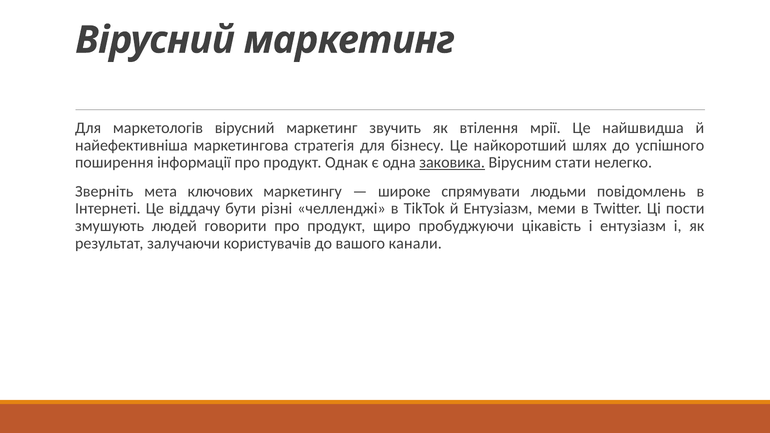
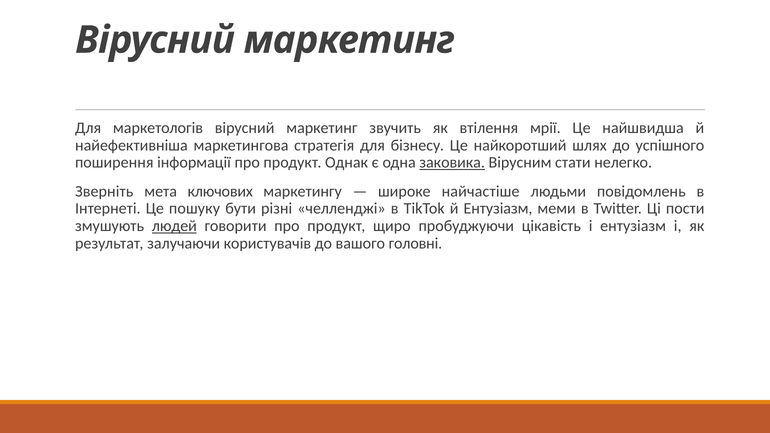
спрямувати: спрямувати -> найчастіше (481, 191)
віддачу: віддачу -> пошуку (195, 209)
людей underline: none -> present (174, 226)
канали: канали -> головні (415, 243)
